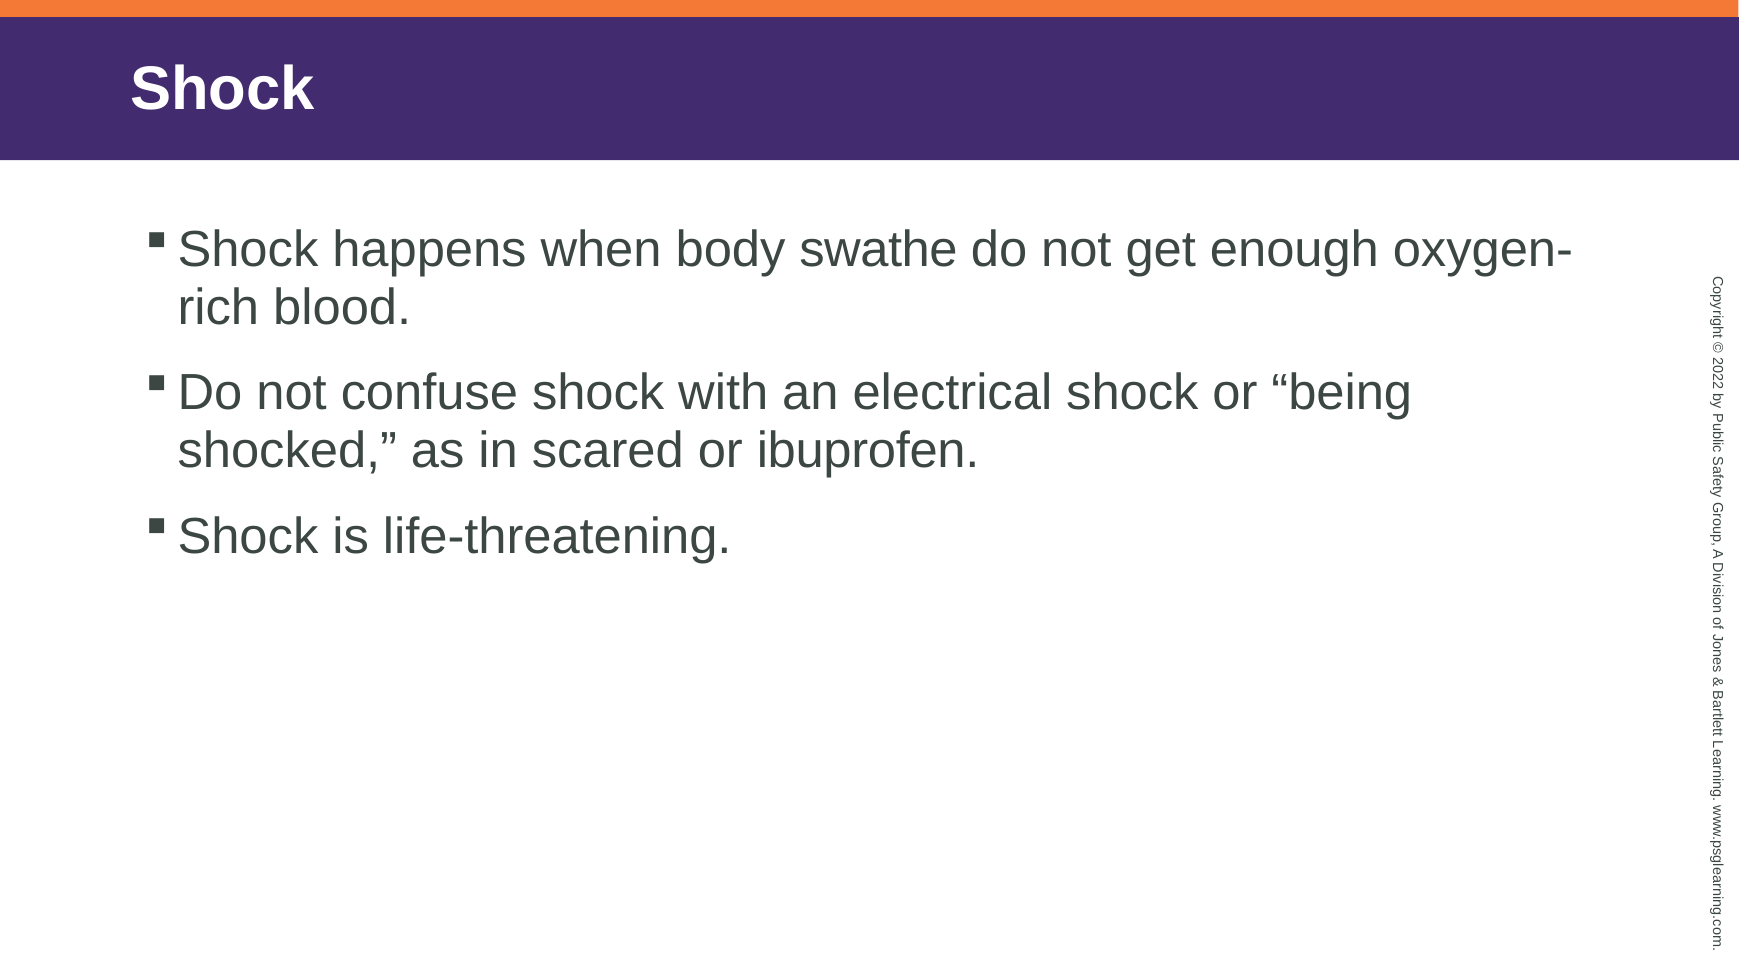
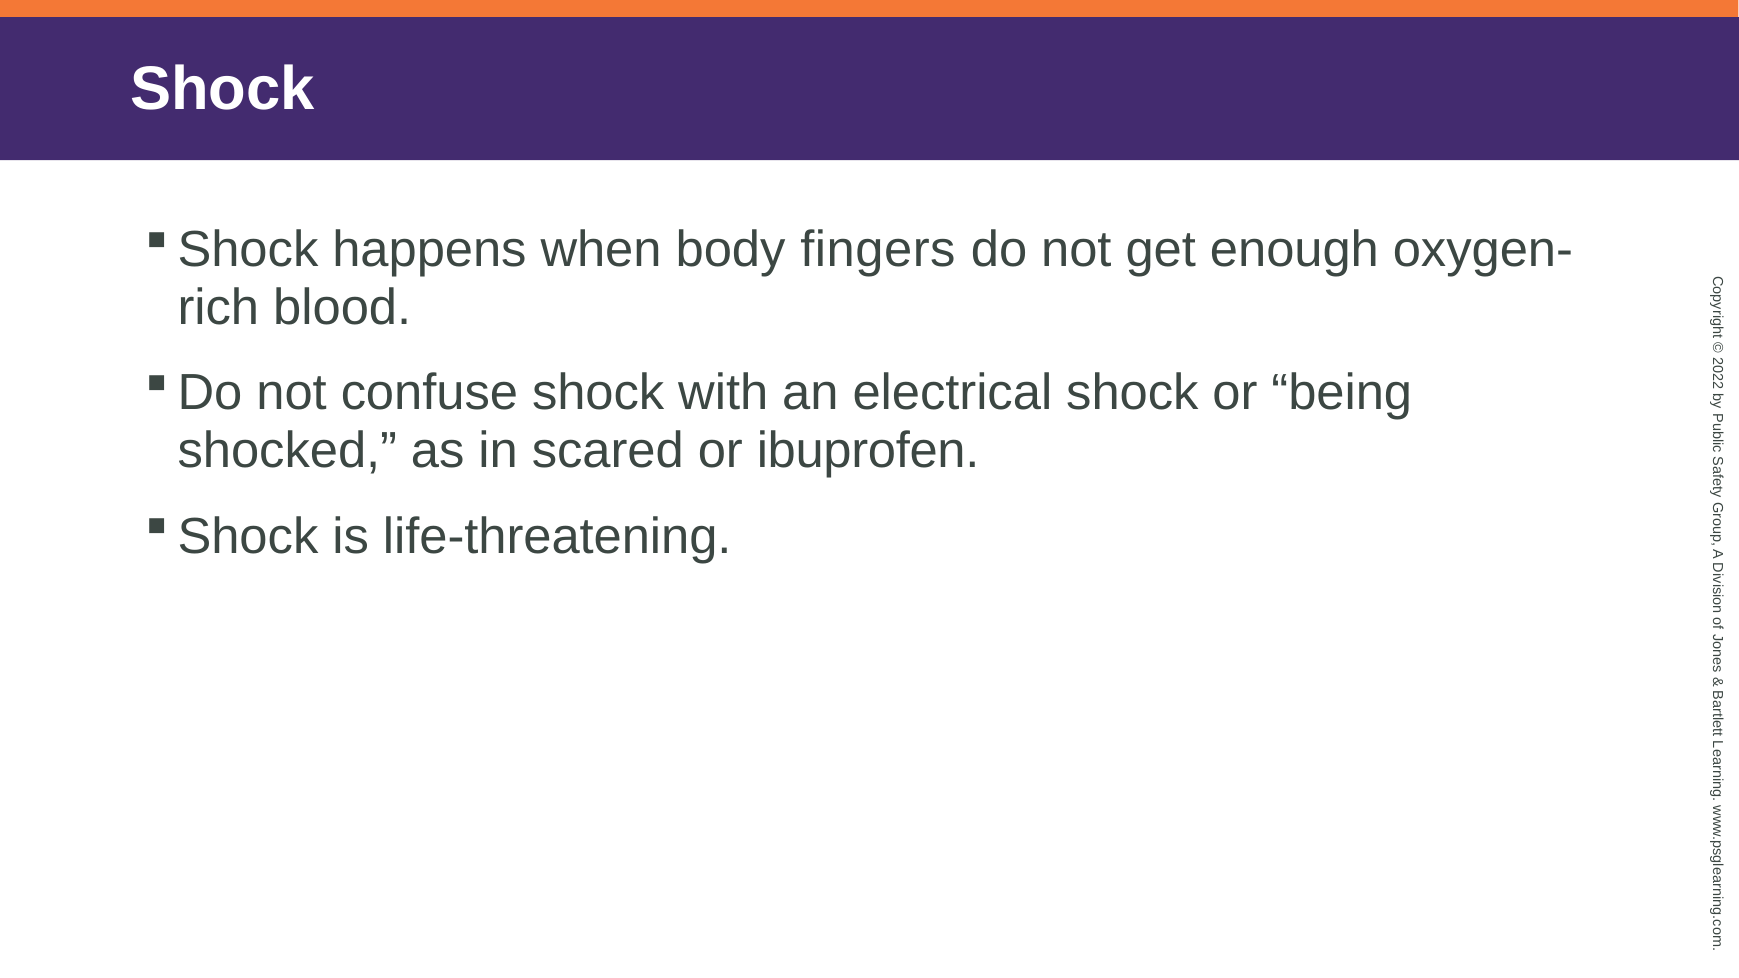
swathe: swathe -> fingers (878, 250)
